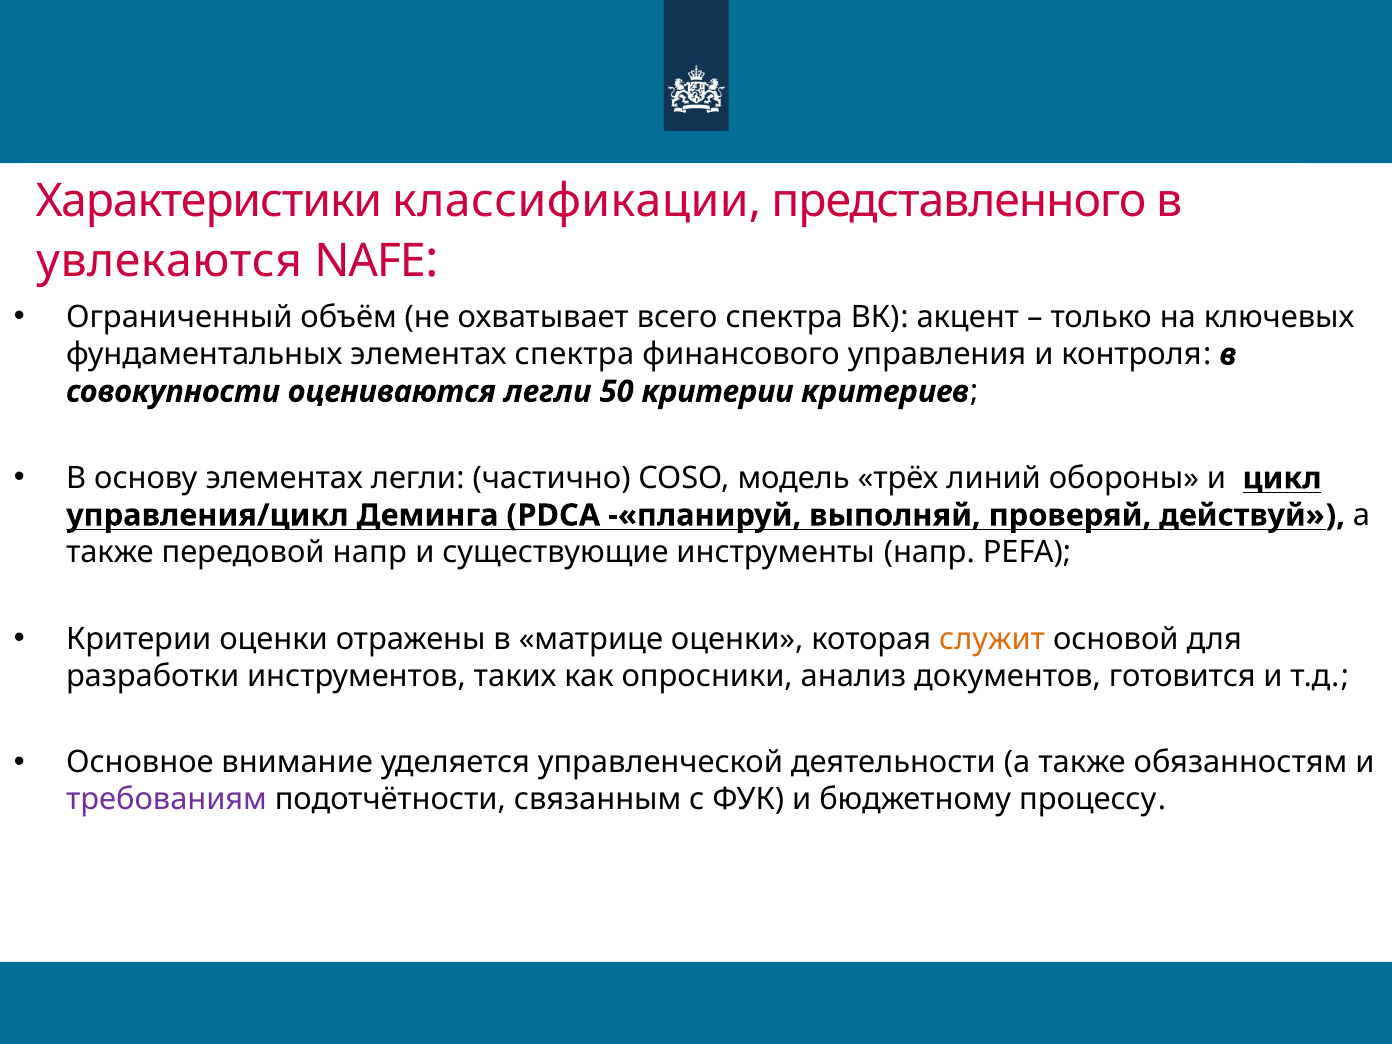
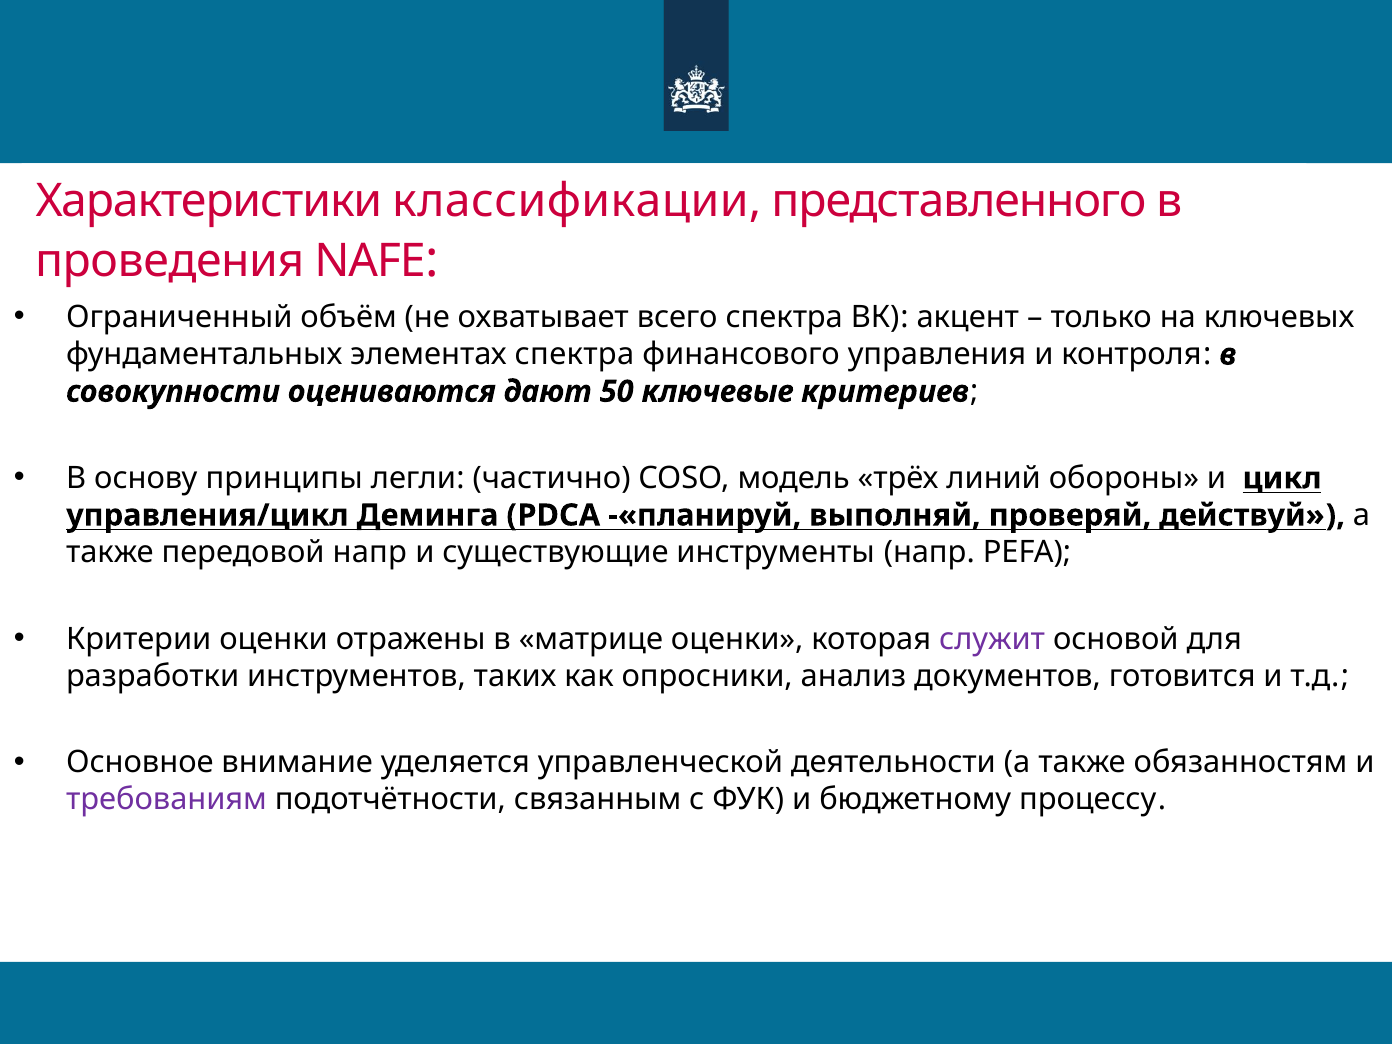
увлекаются: увлекаются -> проведения (170, 261)
оцениваются легли: легли -> дают (548, 392)
50 критерии: критерии -> ключевые (718, 392)
основу элементах: элементах -> принципы (284, 478)
служит colour: orange -> purple (992, 639)
